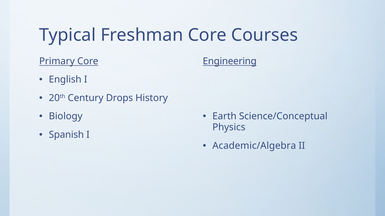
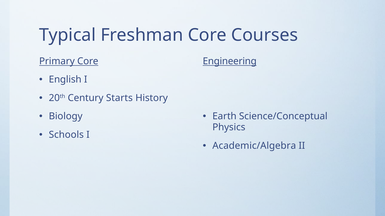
Drops: Drops -> Starts (119, 98)
Spanish: Spanish -> Schools (66, 135)
